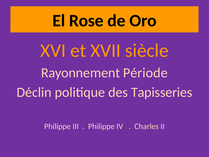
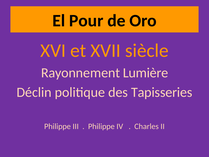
Rose: Rose -> Pour (86, 21)
Période: Période -> Lumière (146, 73)
